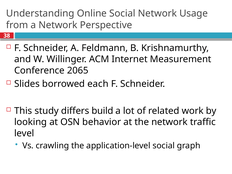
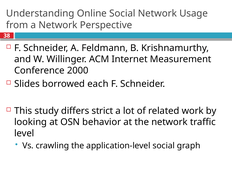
2065: 2065 -> 2000 (78, 70)
build: build -> strict (102, 111)
